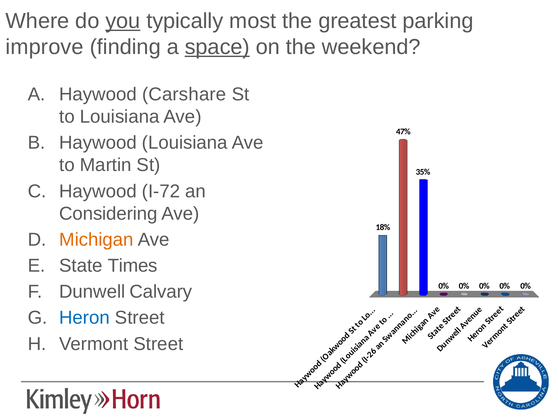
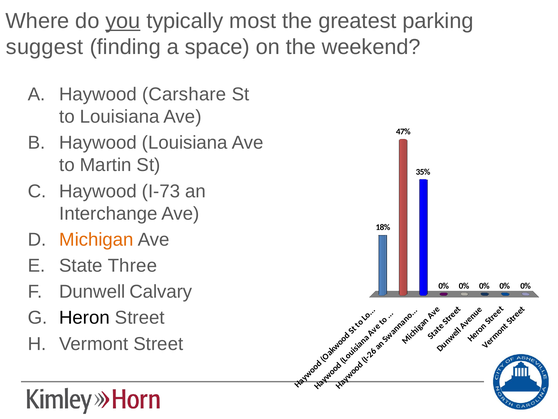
improve: improve -> suggest (45, 47)
space underline: present -> none (217, 47)
I-72: I-72 -> I-73 (161, 191)
Considering: Considering -> Interchange (108, 213)
Times: Times -> Three (132, 265)
Heron colour: blue -> black (85, 317)
